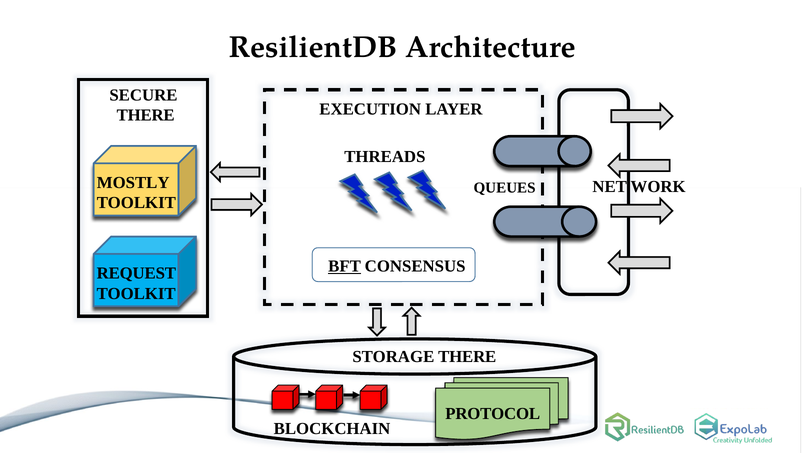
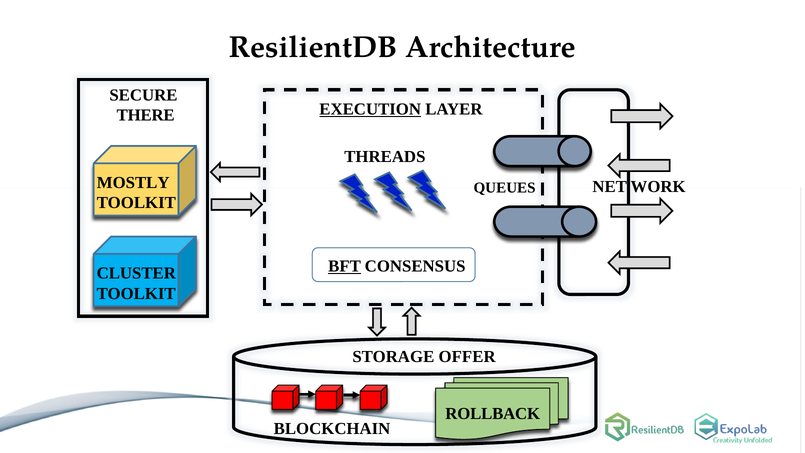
EXECUTION underline: none -> present (370, 109)
REQUEST: REQUEST -> CLUSTER (136, 273)
STORAGE THERE: THERE -> OFFER (467, 356)
PROTOCOL: PROTOCOL -> ROLLBACK (493, 414)
